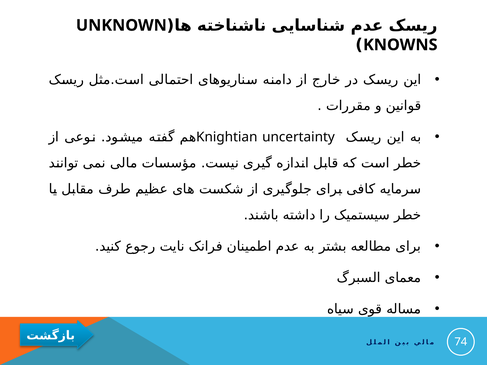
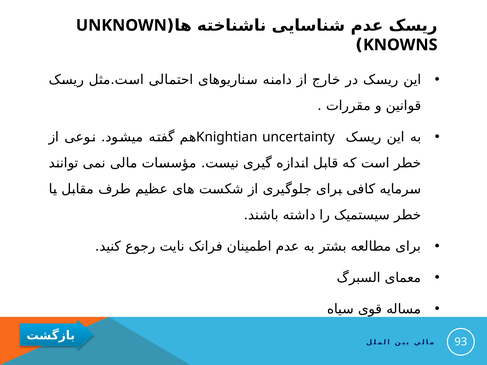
74: 74 -> 93 (461, 342)
